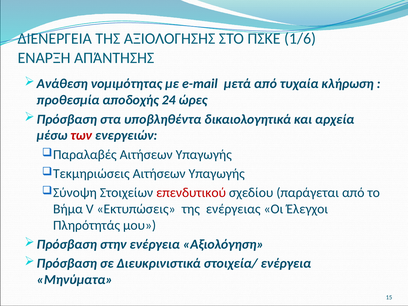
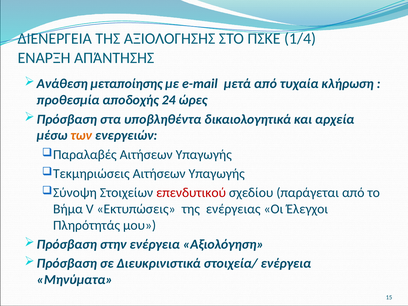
1/6: 1/6 -> 1/4 (300, 39)
νομιμότητας: νομιμότητας -> μεταποίησης (127, 84)
των colour: red -> orange (81, 135)
